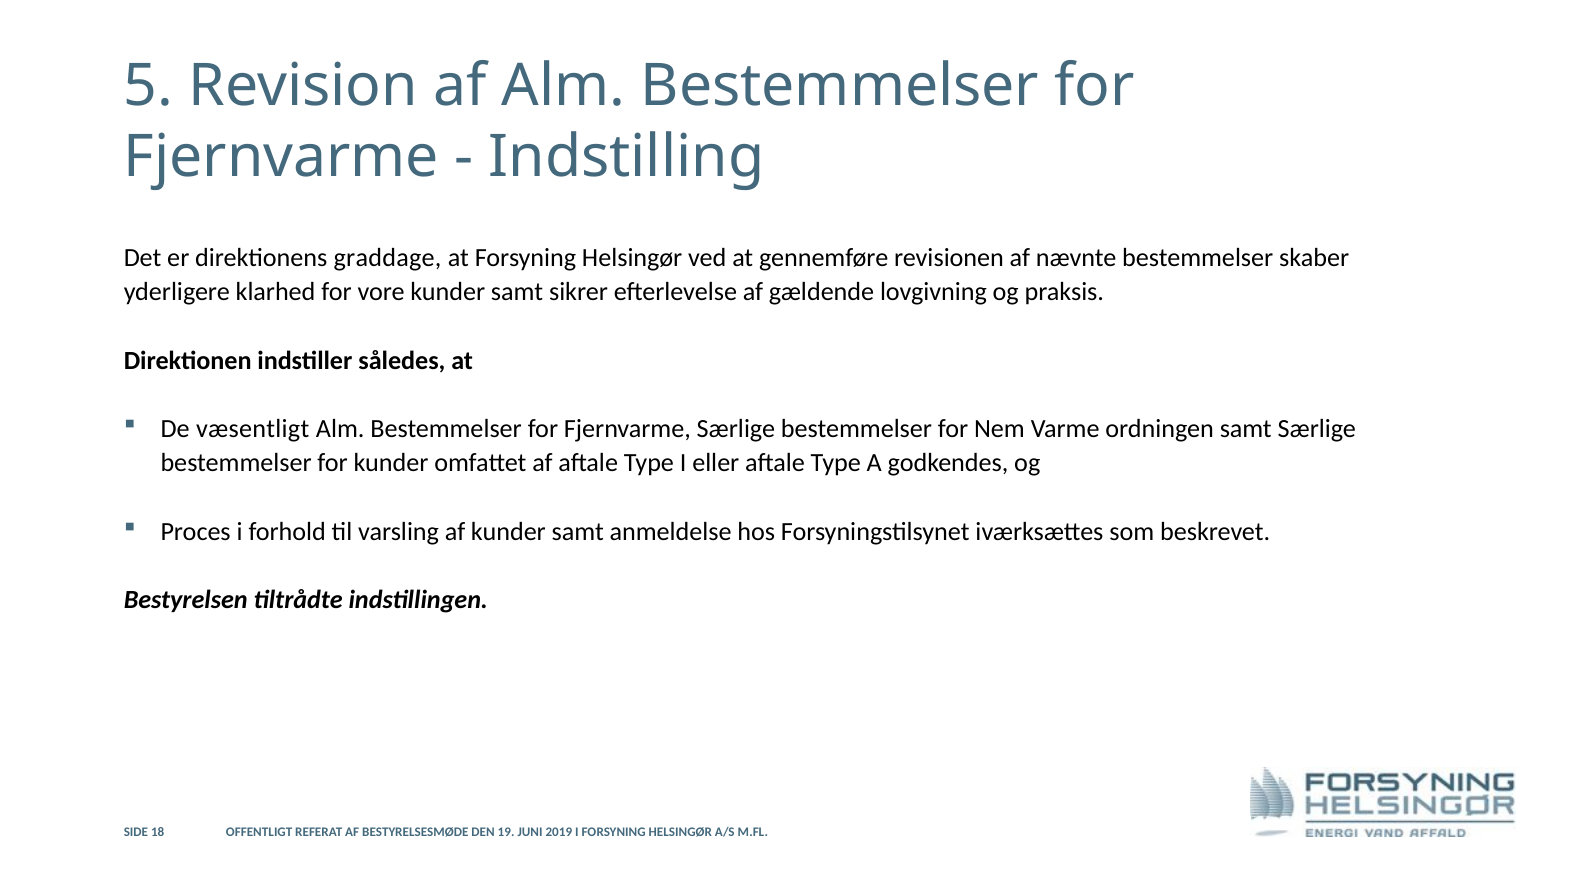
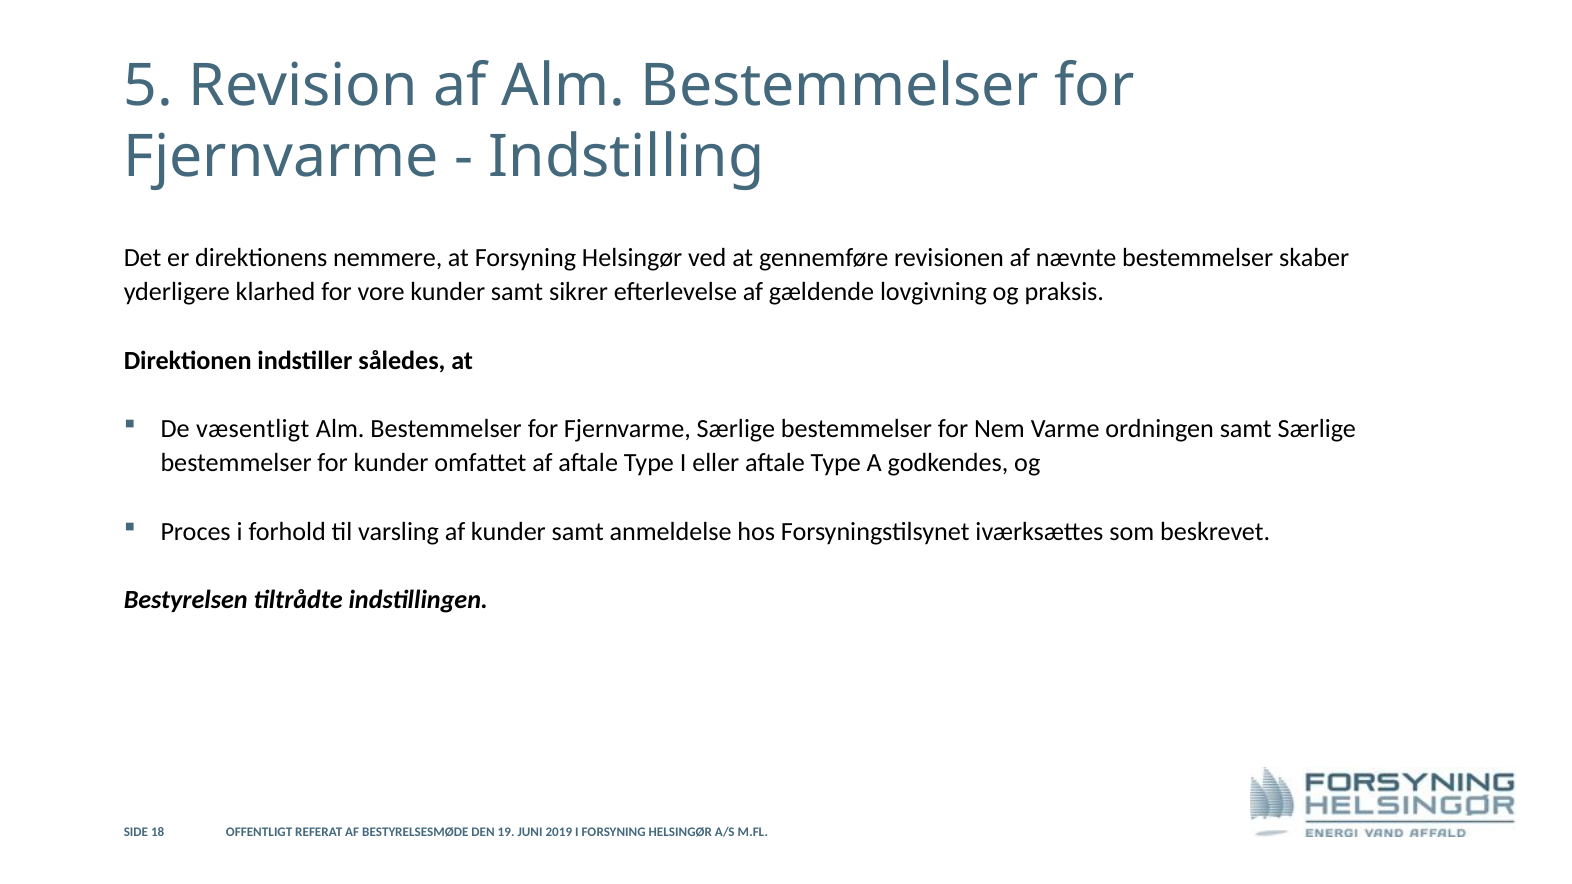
graddage: graddage -> nemmere (388, 258)
